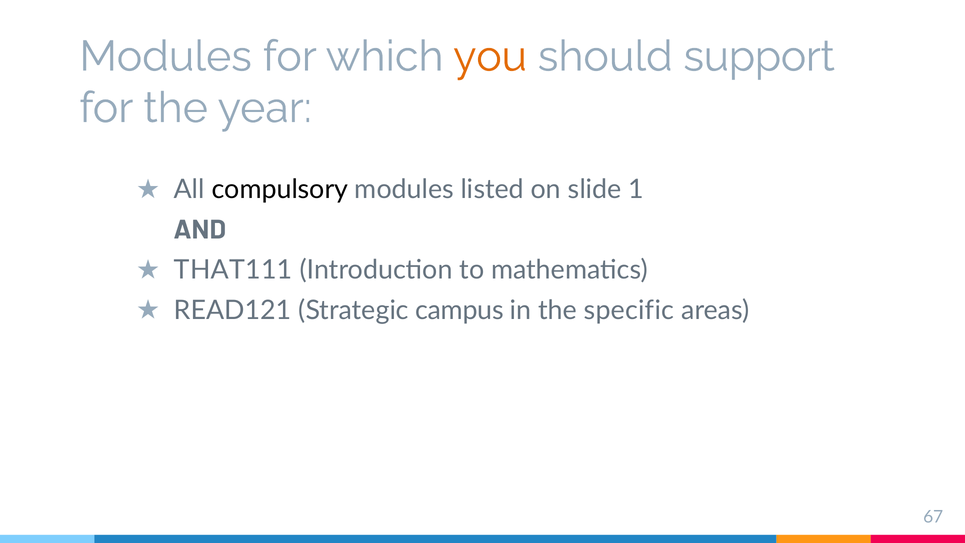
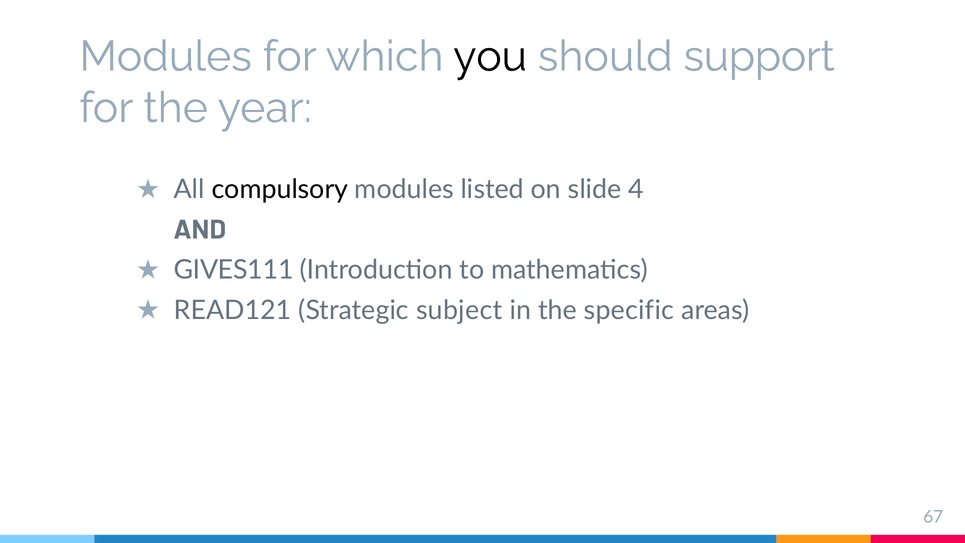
you colour: orange -> black (490, 56)
1: 1 -> 4 (636, 190)
THAT111: THAT111 -> GIVES111 (234, 270)
campus: campus -> subject (459, 310)
